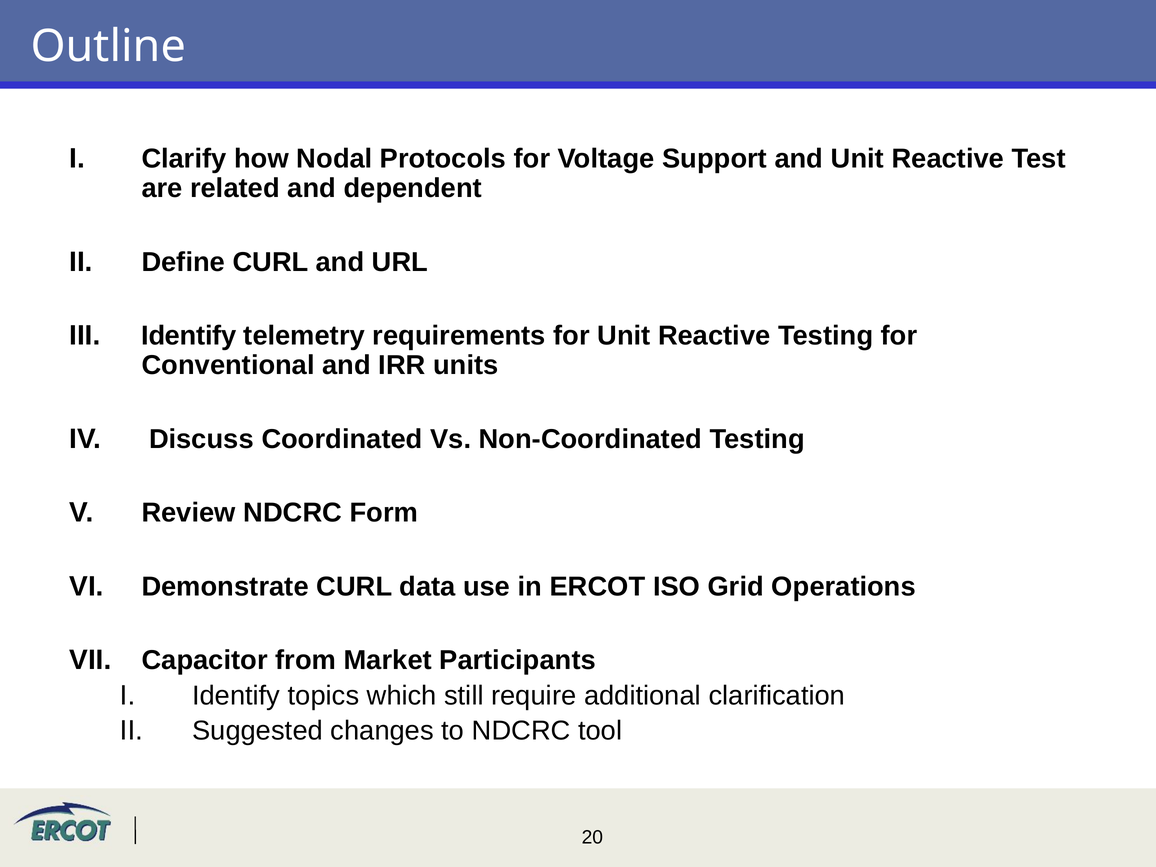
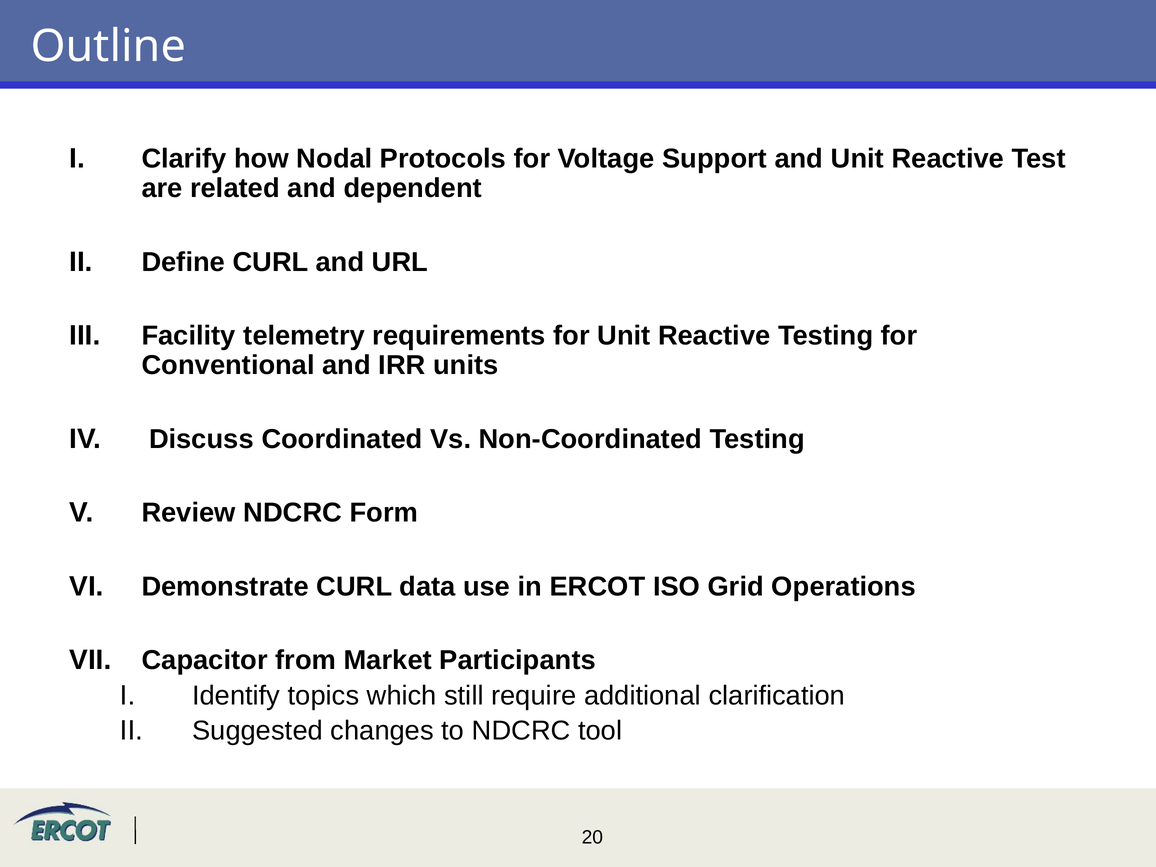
Identify: Identify -> Facility (189, 336)
